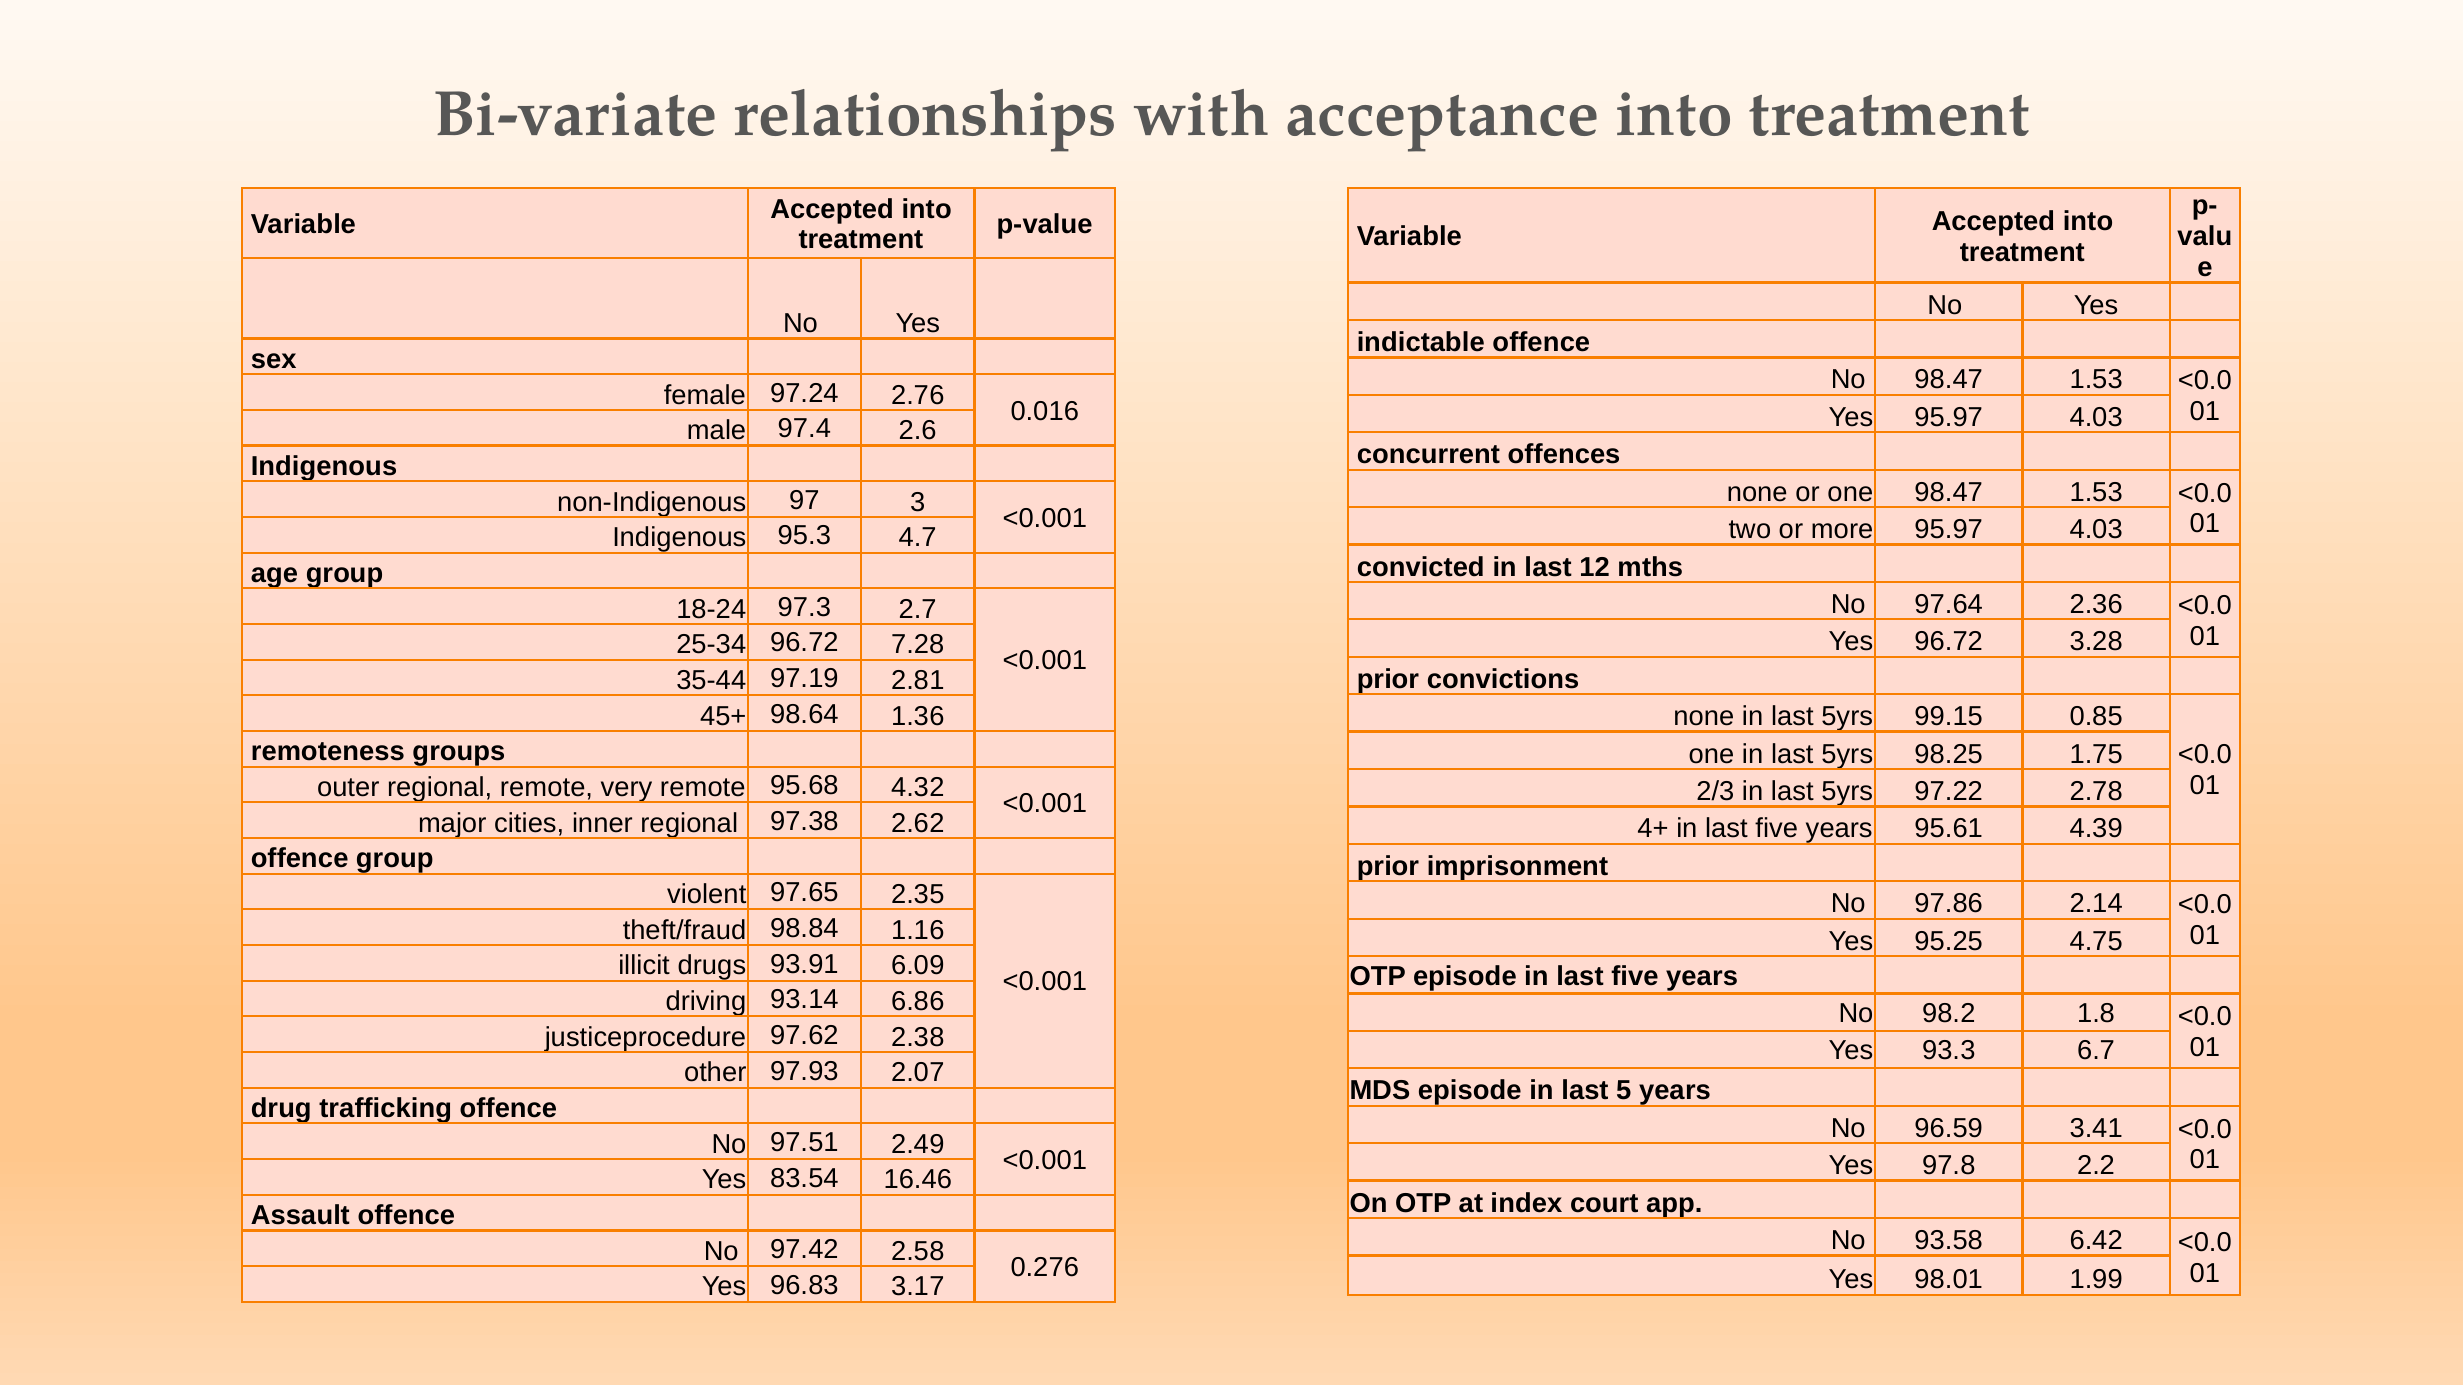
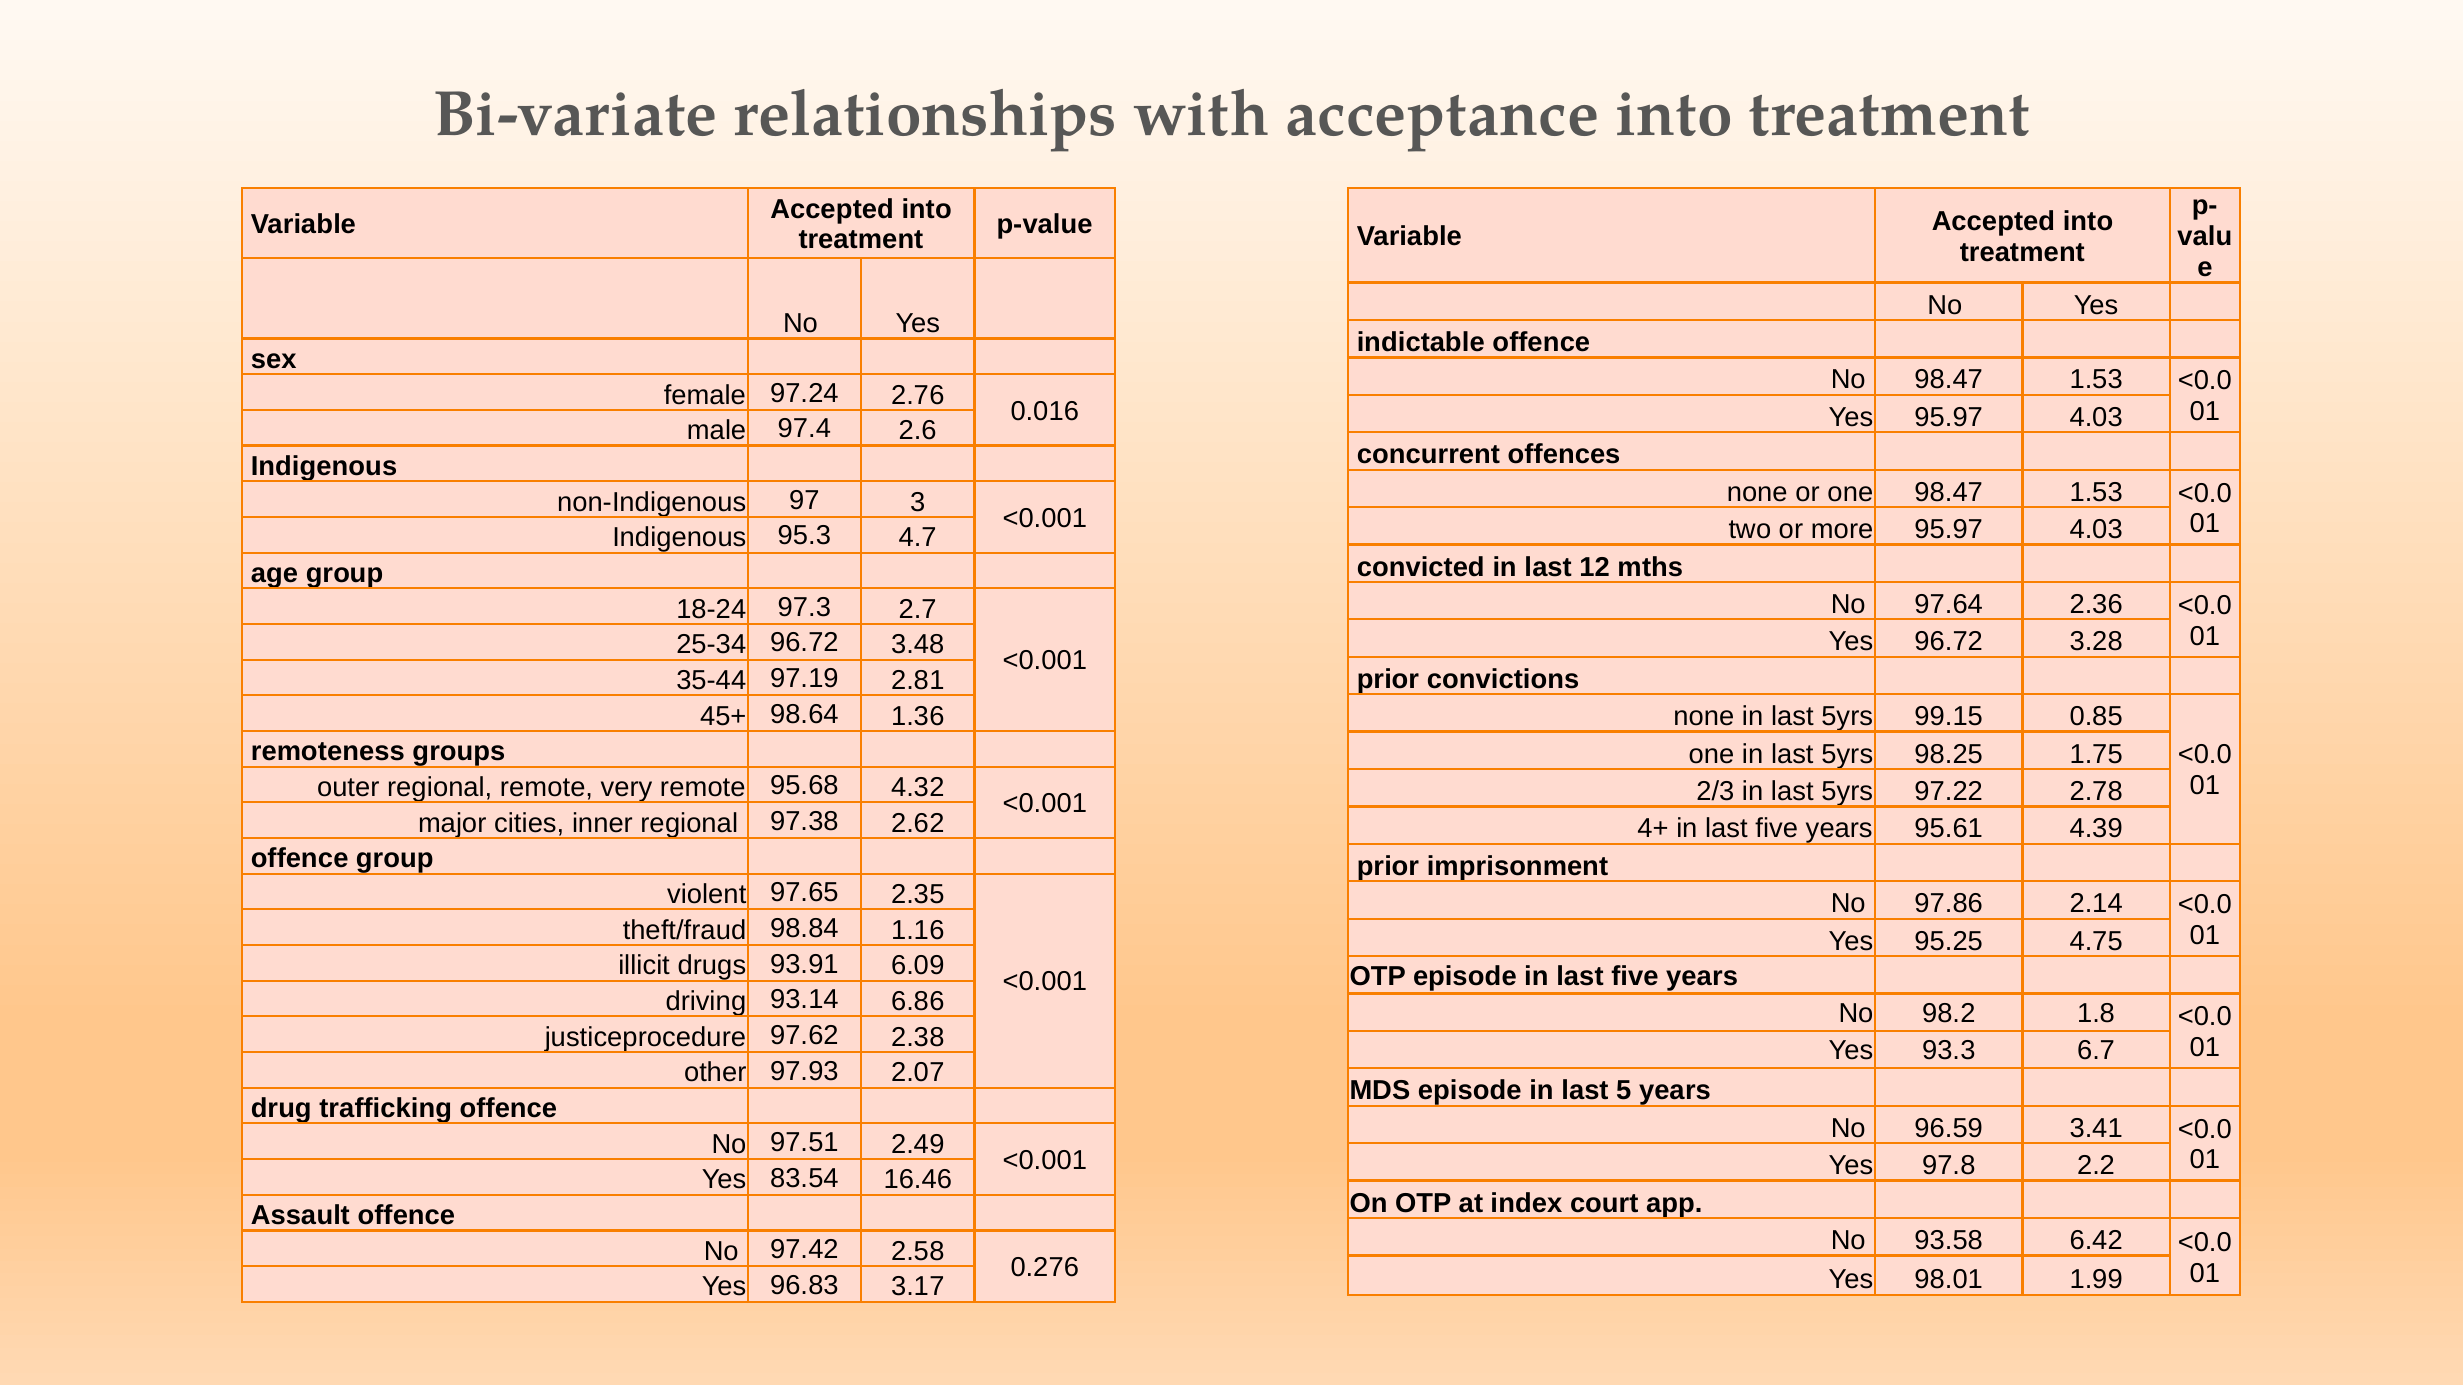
7.28: 7.28 -> 3.48 (918, 645)
